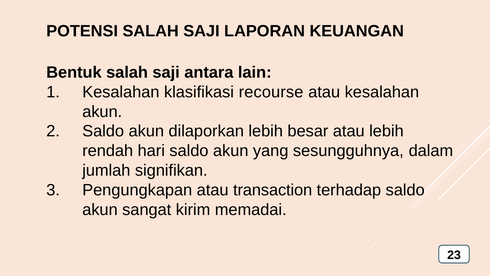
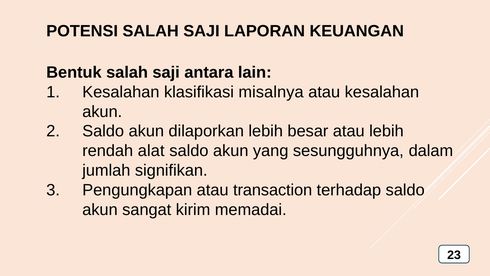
recourse: recourse -> misalnya (271, 92)
hari: hari -> alat (151, 151)
